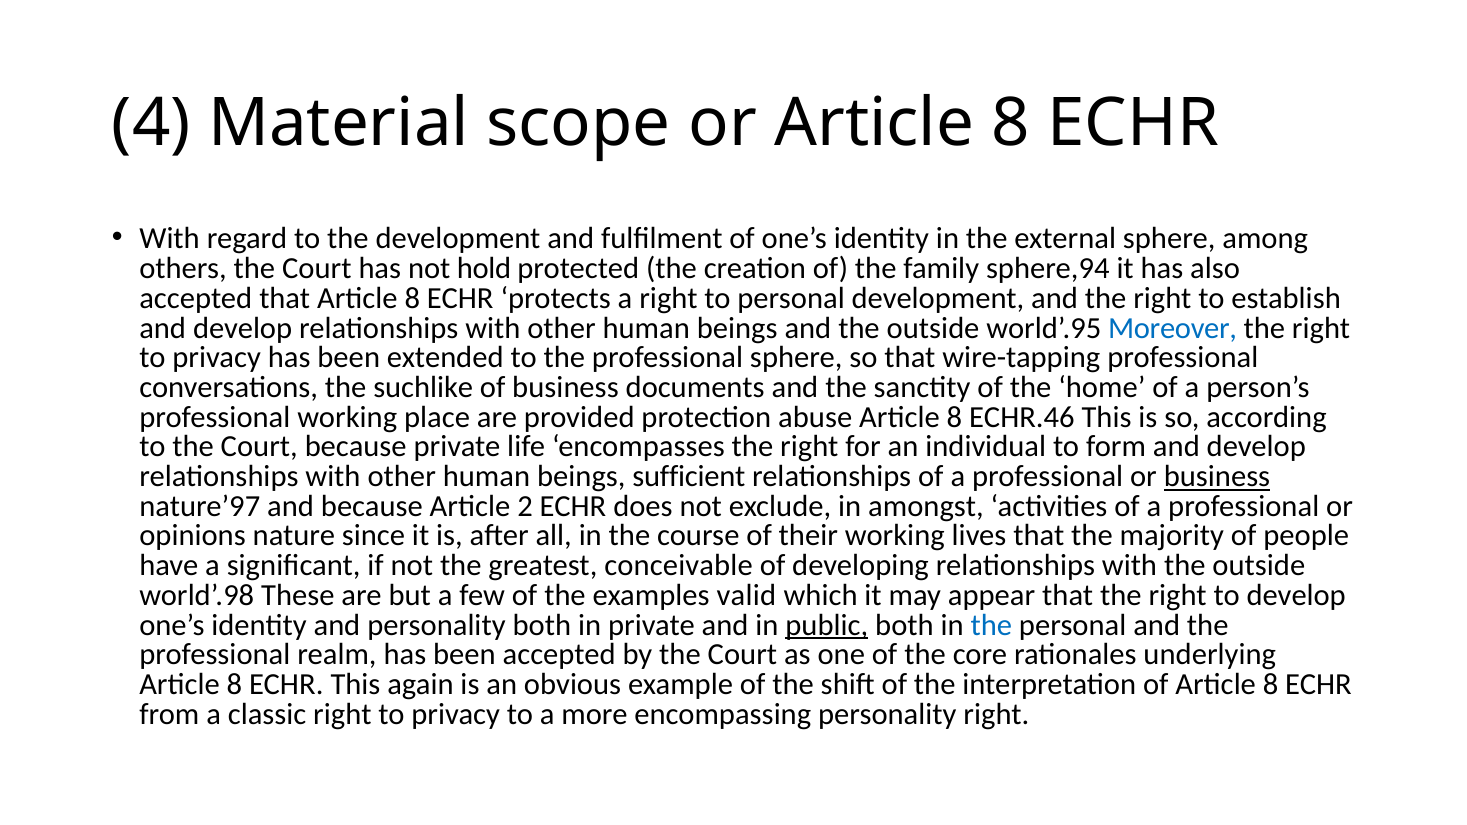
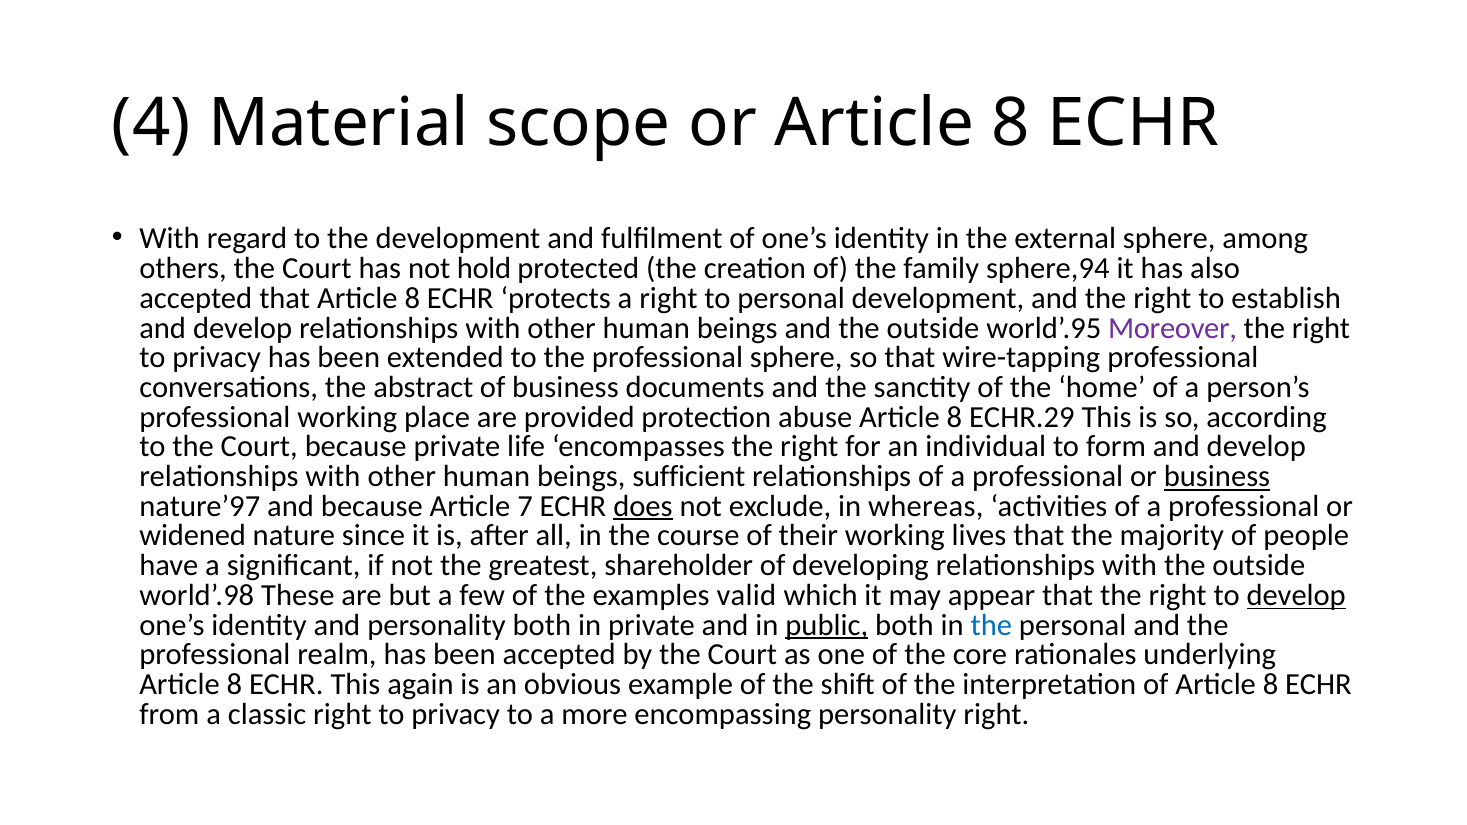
Moreover colour: blue -> purple (1173, 328)
suchlike: suchlike -> abstract (423, 387)
ECHR.46: ECHR.46 -> ECHR.29 (1022, 417)
2: 2 -> 7 (525, 506)
does underline: none -> present (643, 506)
amongst: amongst -> whereas (926, 506)
opinions: opinions -> widened (193, 536)
conceivable: conceivable -> shareholder (679, 566)
develop underline: none -> present (1296, 595)
